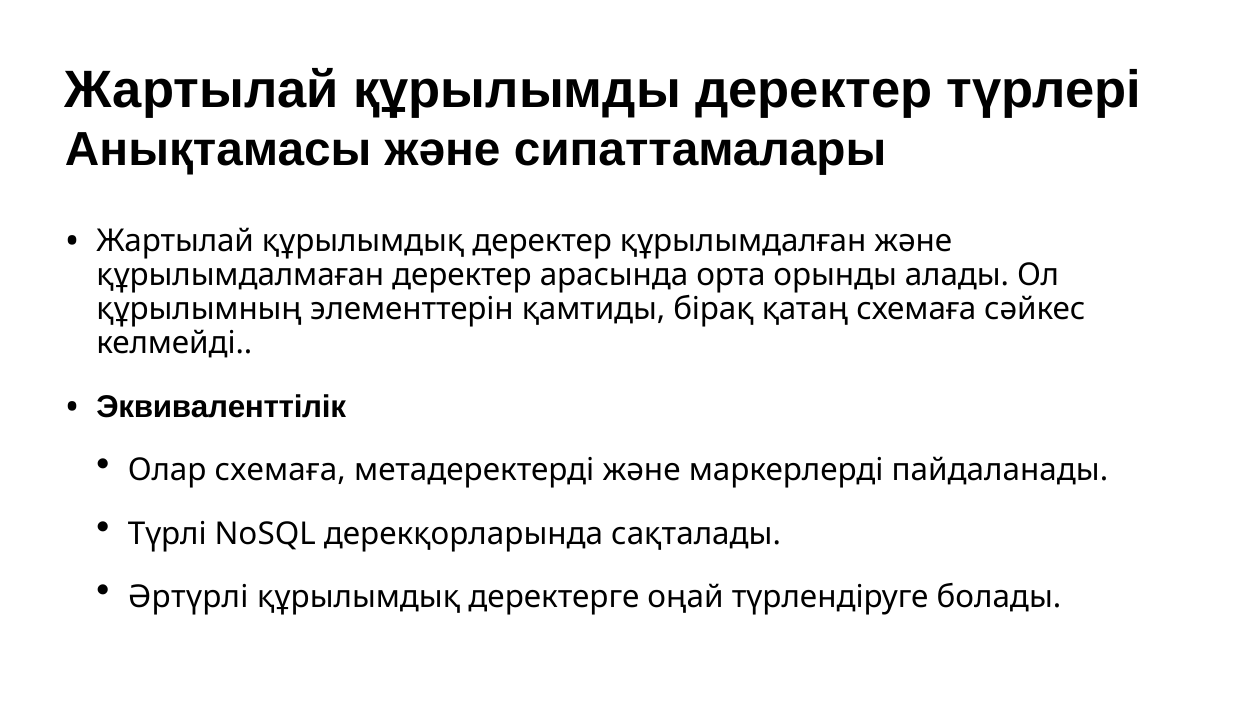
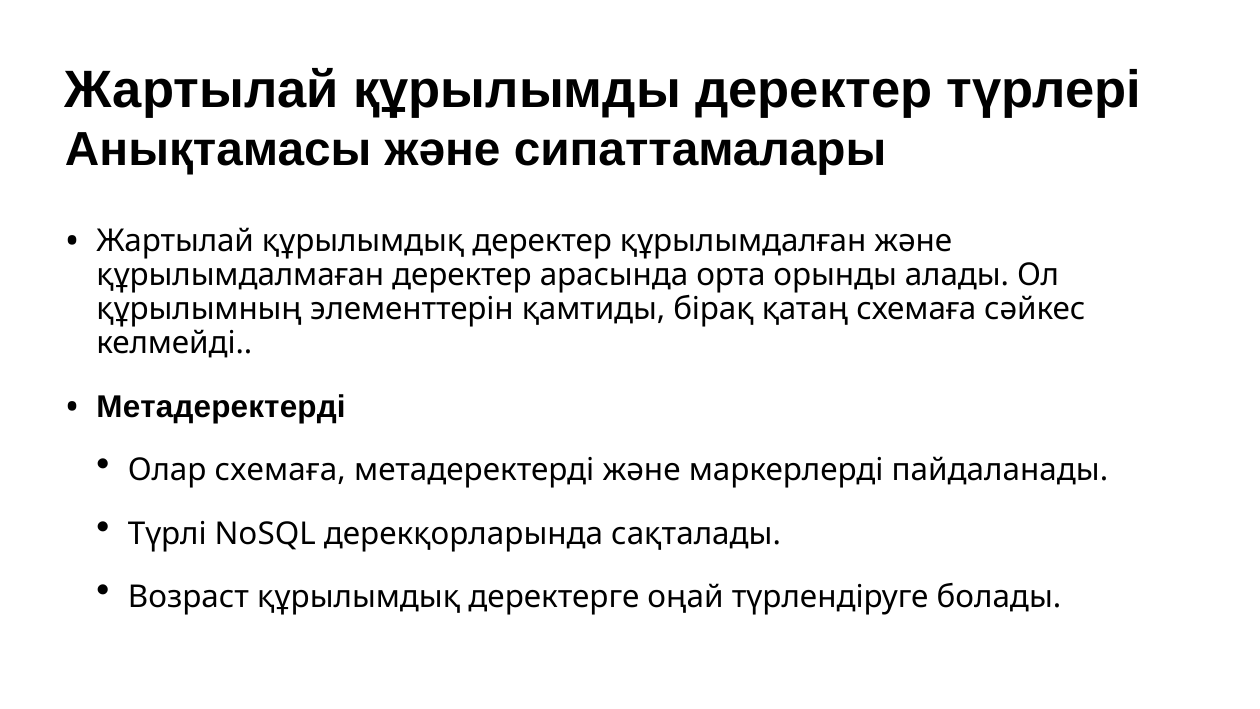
Эквиваленттілік: Эквиваленттілік -> Метадеректерді (221, 407)
Әртүрлі: Әртүрлі -> Возраст (189, 597)
